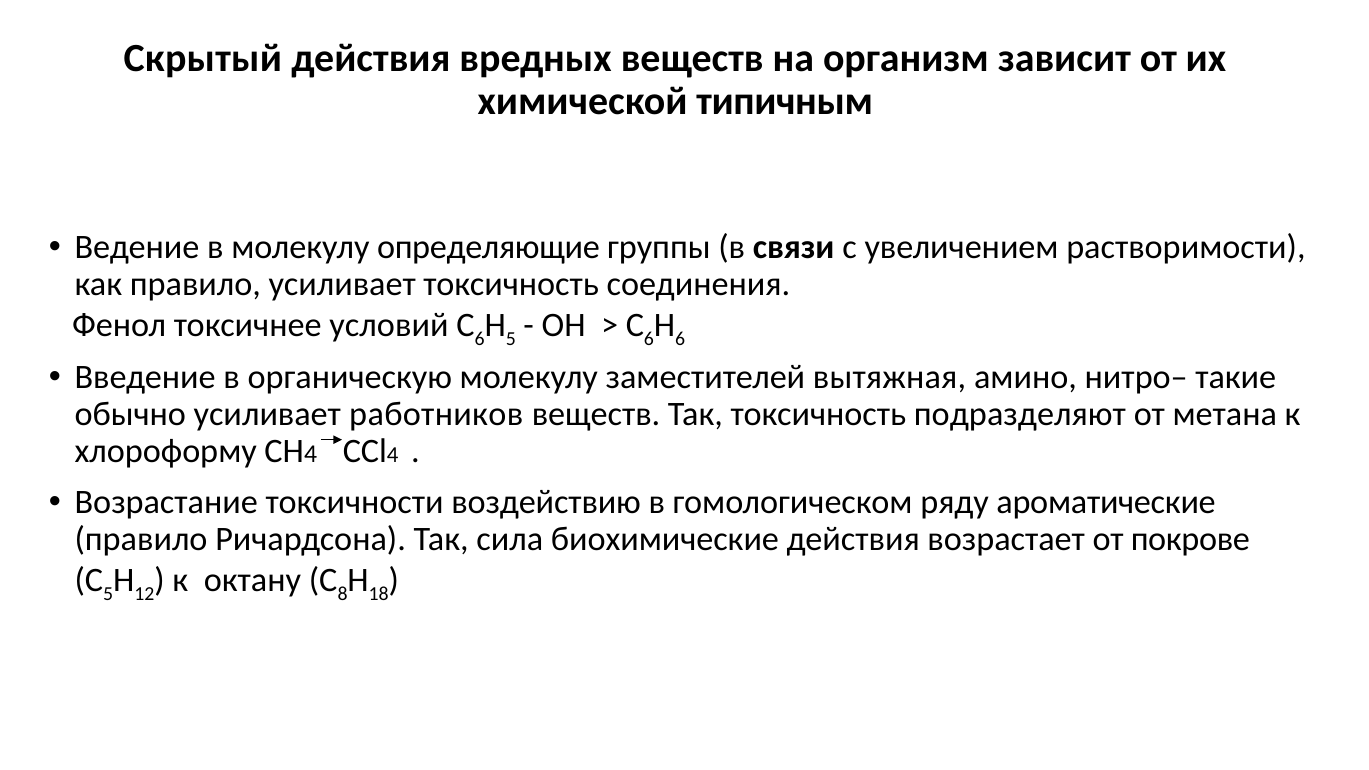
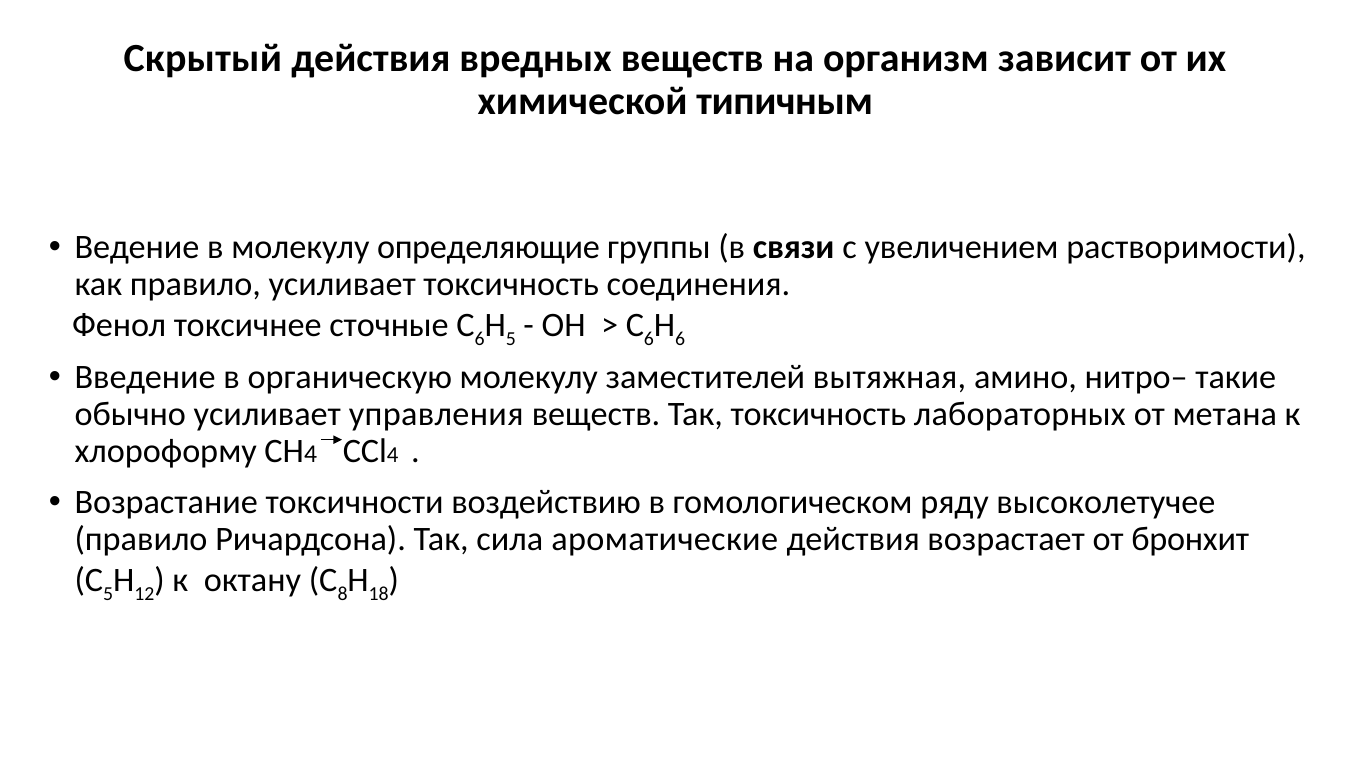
условий: условий -> сточные (389, 325)
работников: работников -> управления (436, 414)
подразделяют: подразделяют -> лабораторных (1020, 414)
ароматические: ароматические -> высоколетучее (1106, 503)
биохимические: биохимические -> ароматические (665, 540)
покрове: покрове -> бронхит (1190, 540)
